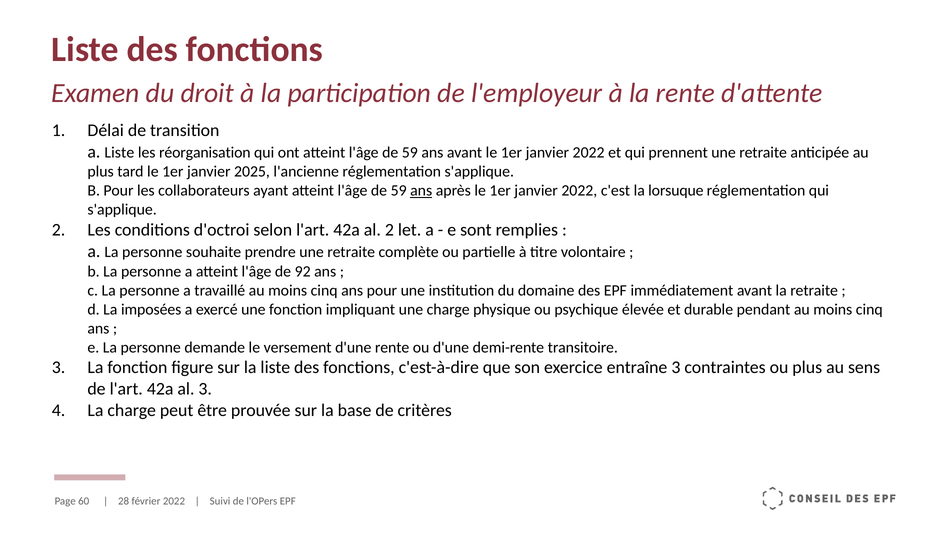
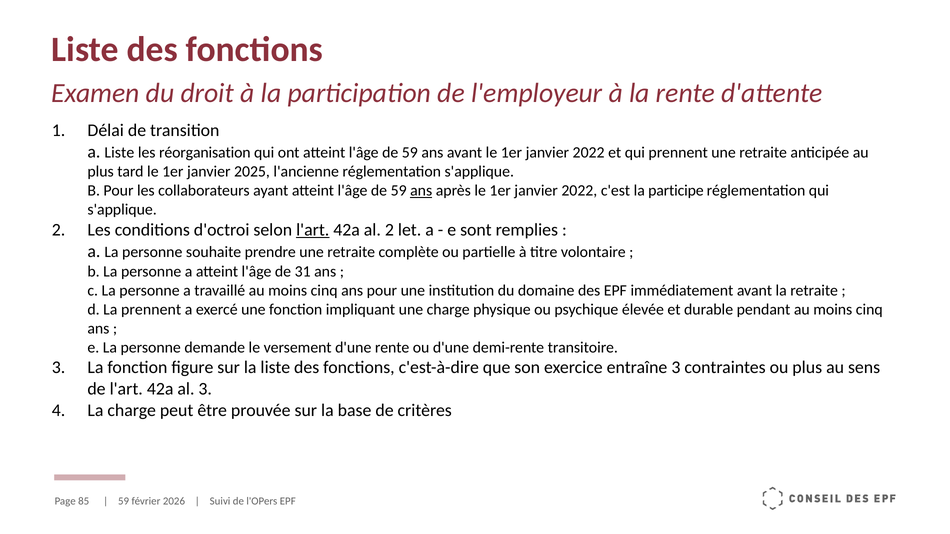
lorsuque: lorsuque -> participe (676, 191)
l'art underline: none -> present (313, 230)
92: 92 -> 31 (303, 272)
La imposées: imposées -> prennent (151, 310)
60: 60 -> 85 (84, 501)
28: 28 -> 59 (124, 501)
février 2022: 2022 -> 2026 (174, 501)
